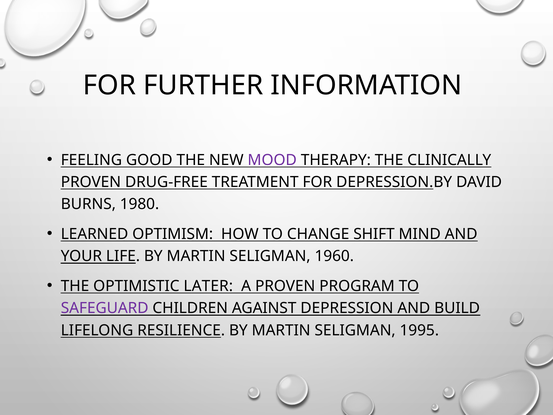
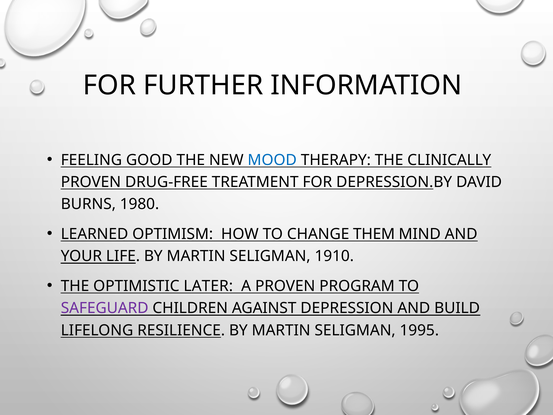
MOOD colour: purple -> blue (272, 160)
SHIFT: SHIFT -> THEM (374, 234)
1960: 1960 -> 1910 (334, 256)
